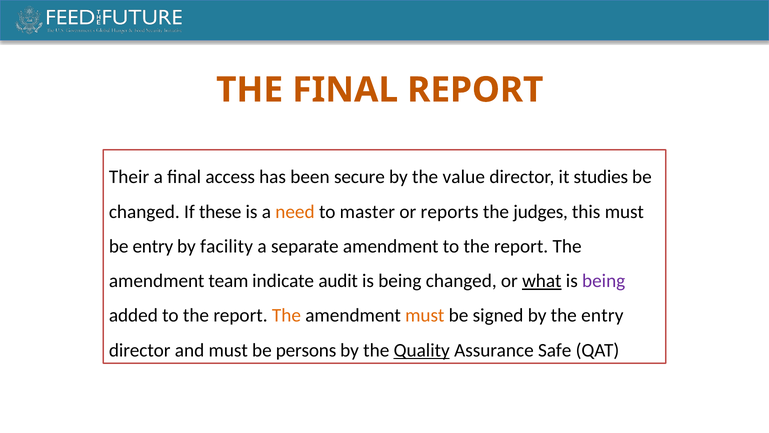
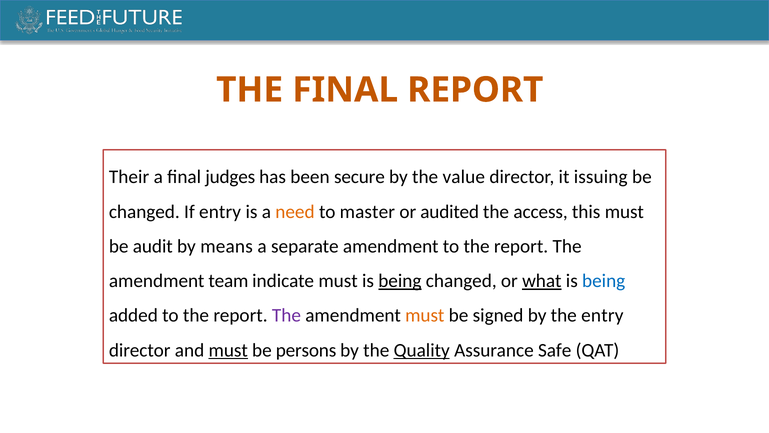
access: access -> judges (230, 177)
studies: studies -> issuing (601, 177)
If these: these -> entry (220, 211)
reports: reports -> audited (450, 211)
judges: judges -> access (541, 211)
be entry: entry -> audit (153, 246)
facility: facility -> means (227, 246)
indicate audit: audit -> must (338, 281)
being underline: none -> present (400, 281)
being colour: purple -> blue (604, 281)
The colour: orange -> purple (286, 315)
must underline: none -> present (228, 350)
